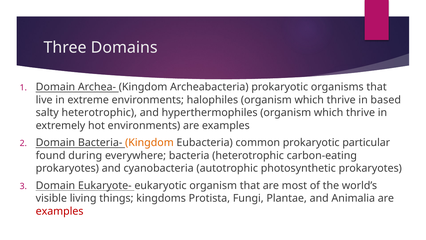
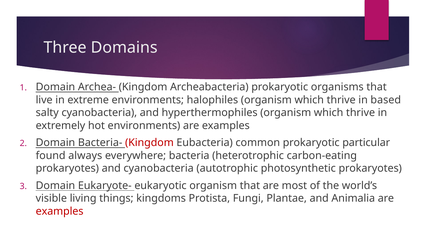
salty heterotrophic: heterotrophic -> cyanobacteria (99, 113)
Kingdom colour: orange -> red (149, 143)
during: during -> always (85, 155)
